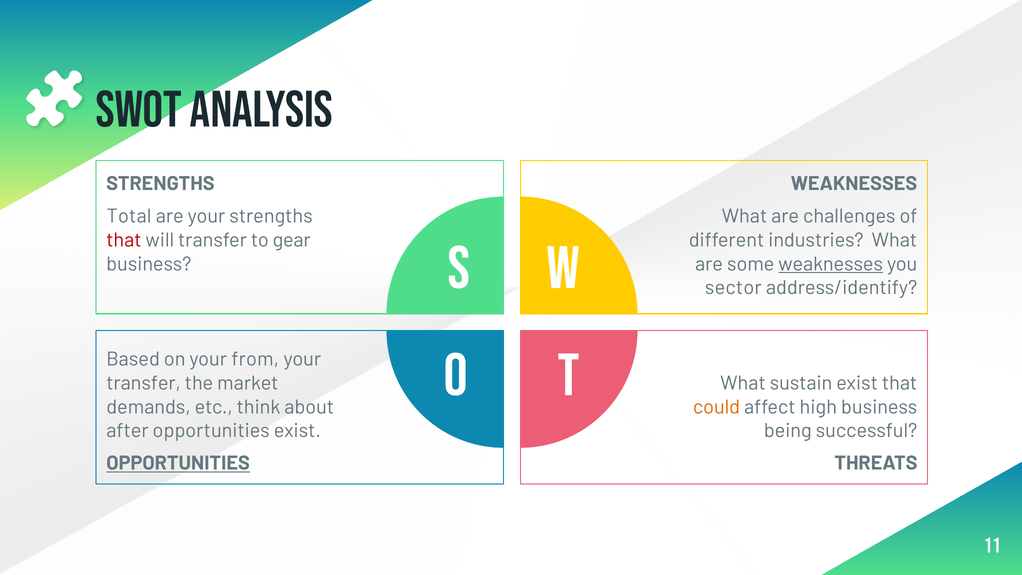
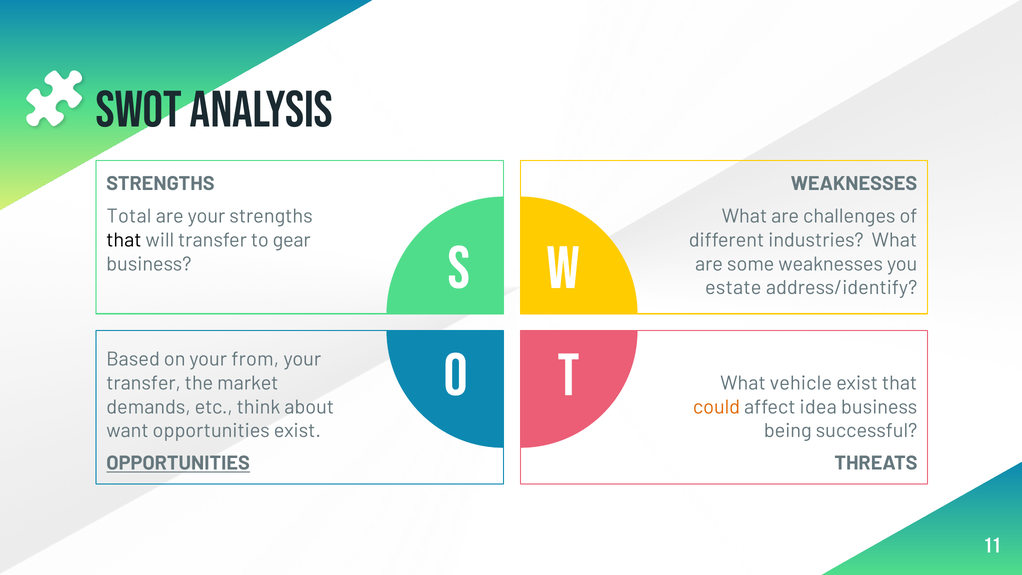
that colour: red -> black (124, 240)
weaknesses underline: present -> none (831, 264)
sector: sector -> estate (733, 288)
sustain: sustain -> vehicle (801, 383)
high: high -> idea (818, 407)
after: after -> want (127, 431)
